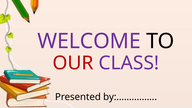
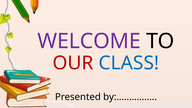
CLASS colour: purple -> blue (129, 63)
